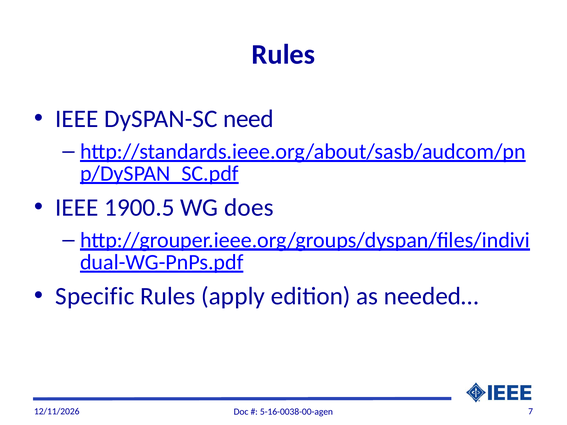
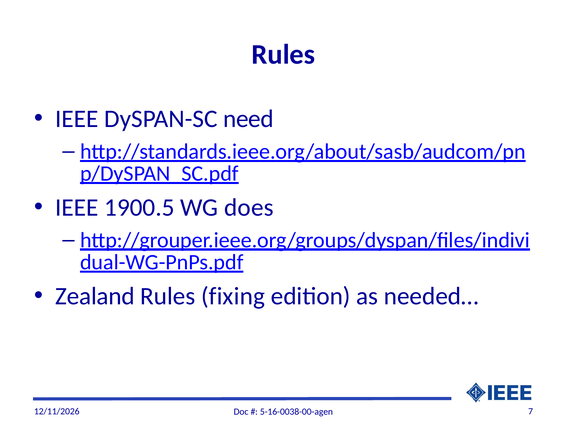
Specific: Specific -> Zealand (95, 296)
apply: apply -> fixing (233, 296)
